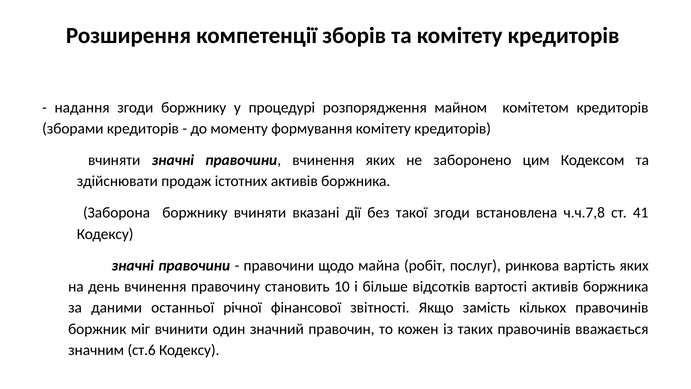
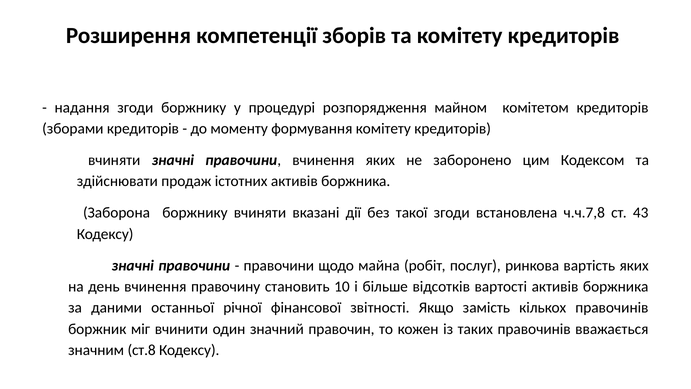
41: 41 -> 43 (641, 213)
ст.6: ст.6 -> ст.8 (142, 350)
